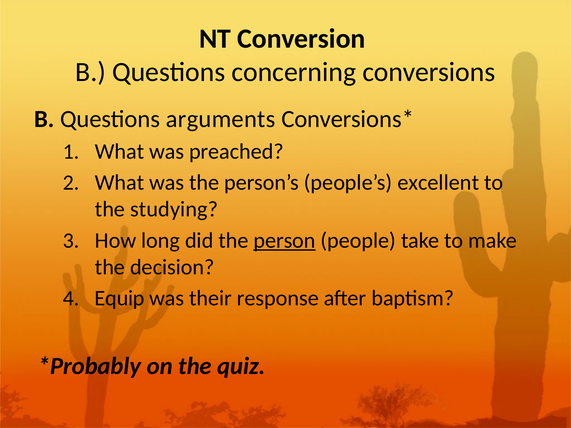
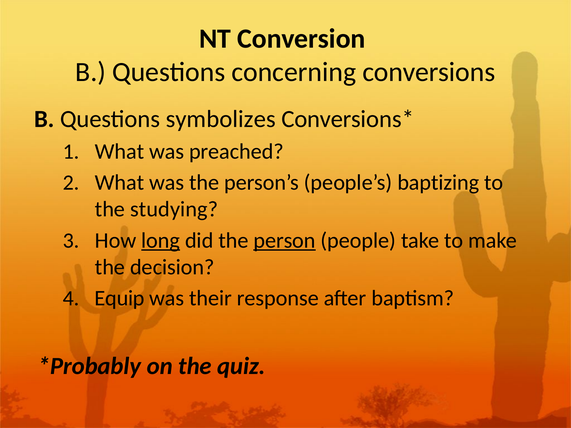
arguments: arguments -> symbolizes (221, 119)
excellent: excellent -> baptizing (438, 183)
long underline: none -> present (161, 241)
